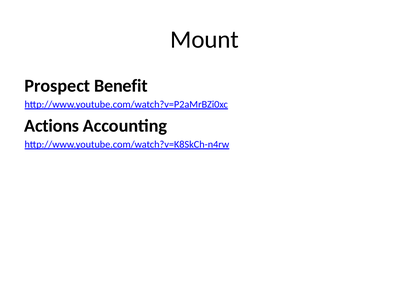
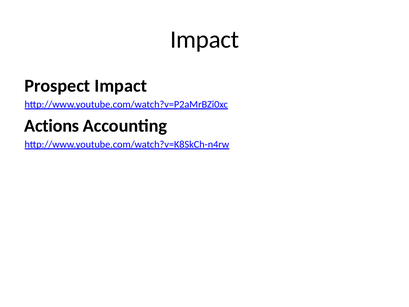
Mount: Mount -> Impact (205, 40)
Prospect Benefit: Benefit -> Impact (121, 86)
